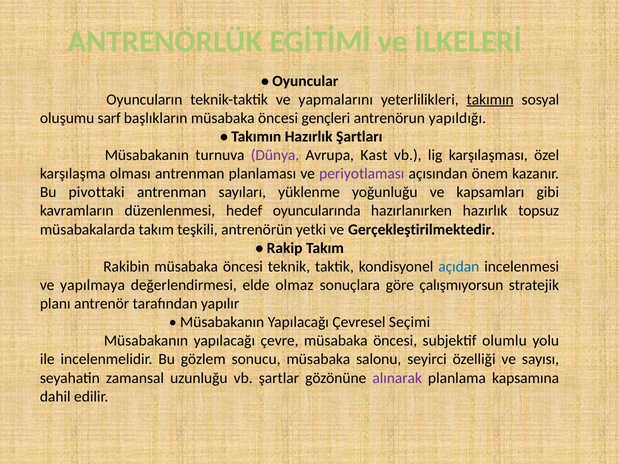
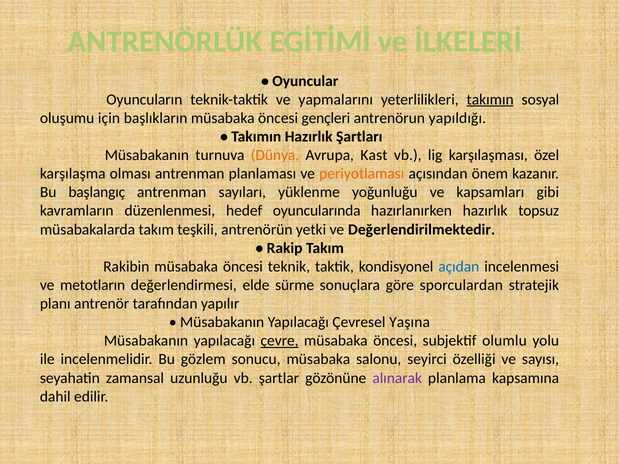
sarf: sarf -> için (109, 118)
Dünya colour: purple -> orange (275, 155)
periyotlaması colour: purple -> orange (362, 174)
pivottaki: pivottaki -> başlangıç (97, 192)
Gerçekleştirilmektedir: Gerçekleştirilmektedir -> Değerlendirilmektedir (422, 230)
yapılmaya: yapılmaya -> metotların (93, 285)
olmaz: olmaz -> sürme (295, 285)
çalışmıyorsun: çalışmıyorsun -> sporculardan (461, 285)
Seçimi: Seçimi -> Yaşına (410, 322)
çevre underline: none -> present (280, 341)
